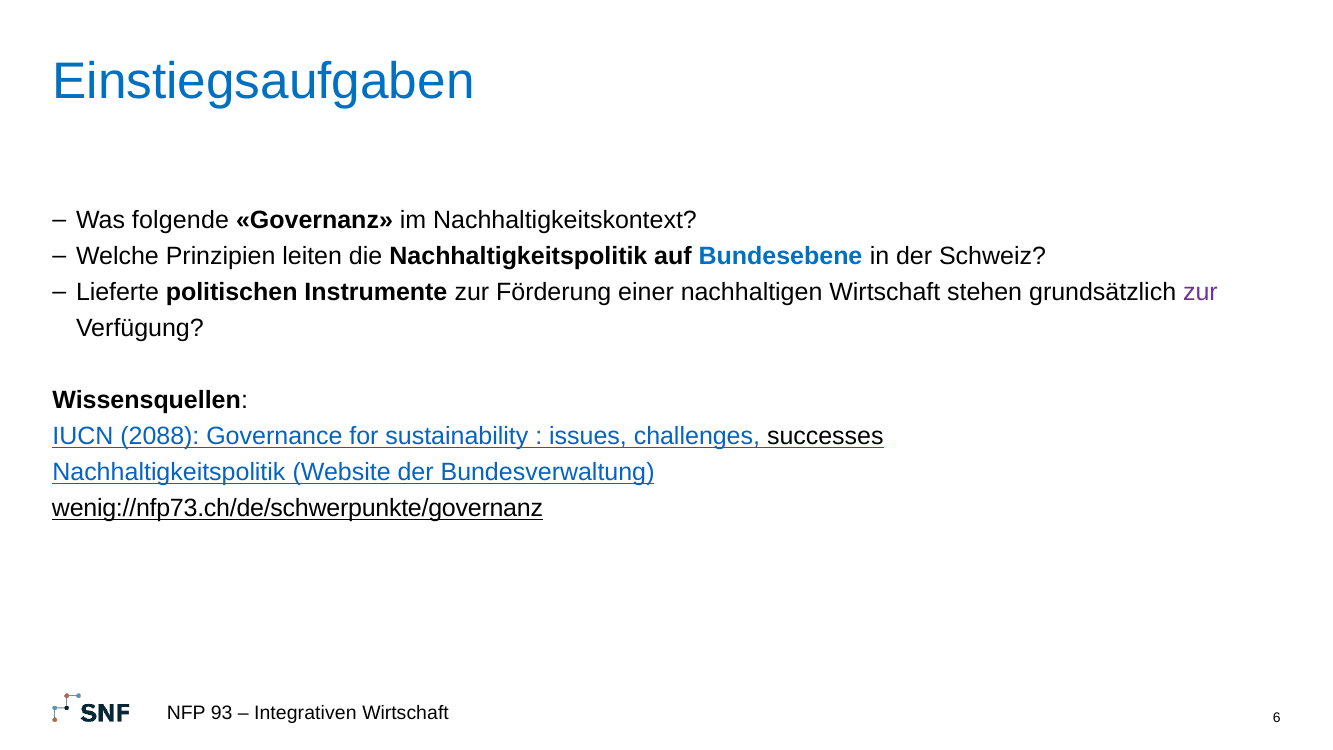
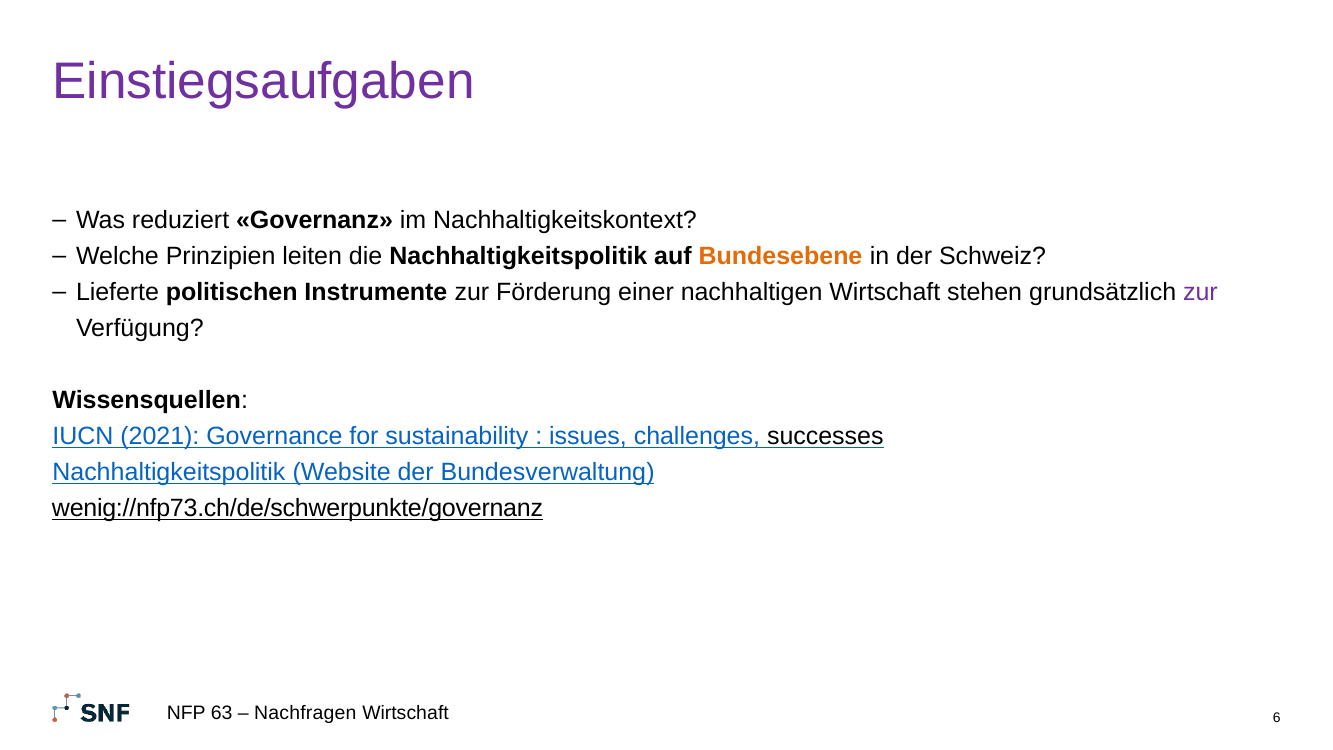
Einstiegsaufgaben colour: blue -> purple (264, 81)
folgende: folgende -> reduziert (181, 220)
Bundesebene colour: blue -> orange (781, 256)
2088: 2088 -> 2021 (160, 436)
93: 93 -> 63 (222, 713)
Integrativen: Integrativen -> Nachfragen (305, 713)
